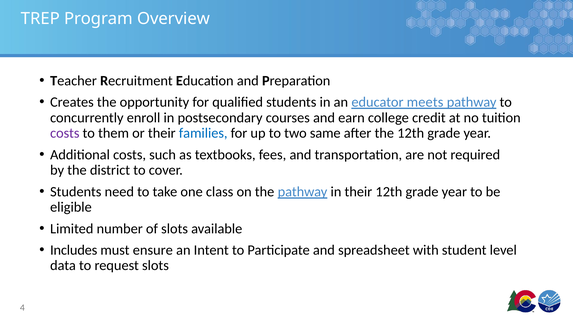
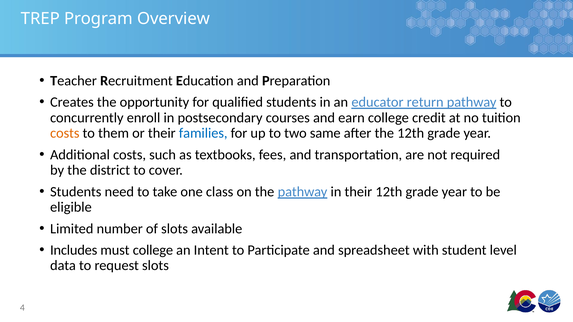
meets: meets -> return (425, 102)
costs colour: purple -> orange (65, 133)
must ensure: ensure -> college (153, 250)
